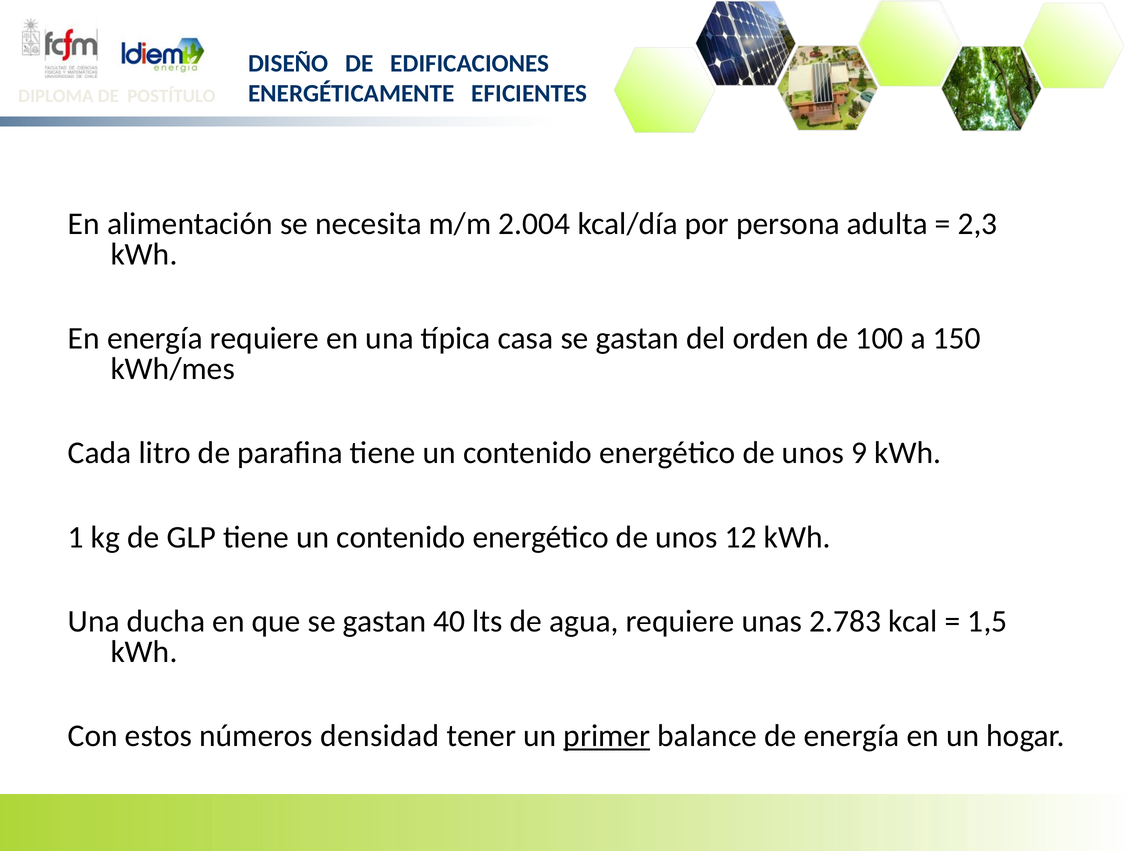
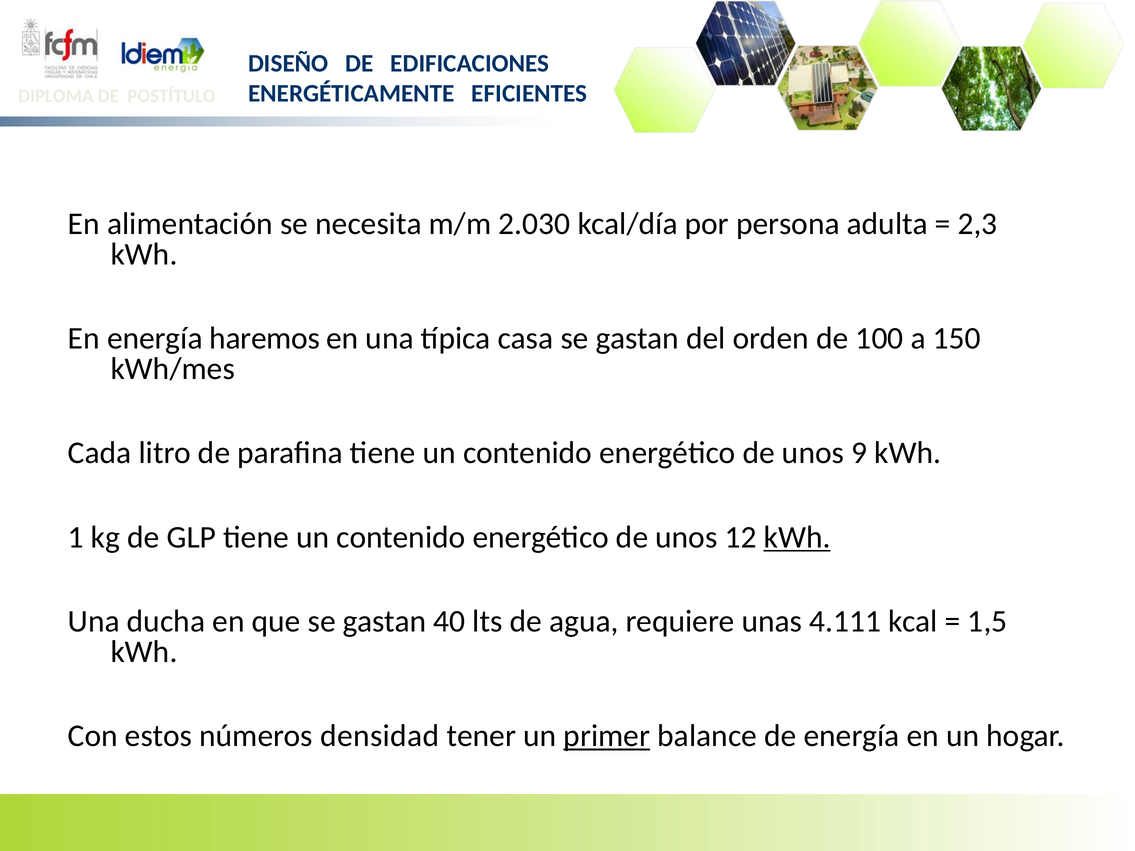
2.004: 2.004 -> 2.030 (534, 224)
energía requiere: requiere -> haremos (265, 339)
kWh underline: none -> present (797, 537)
2.783: 2.783 -> 4.111 (845, 622)
